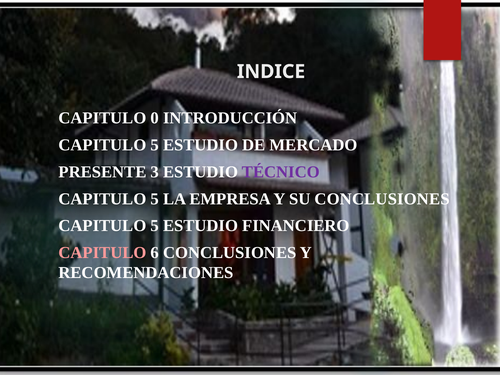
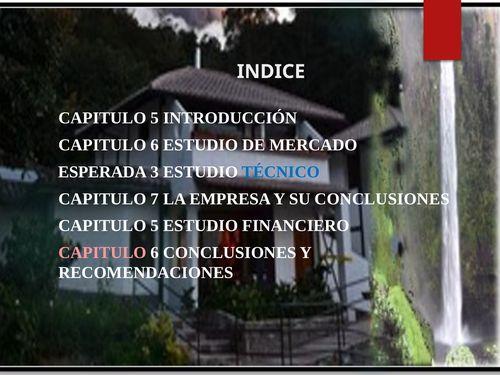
0: 0 -> 5 (155, 118)
5: 5 -> 6 (155, 145)
PRESENTE: PRESENTE -> ESPERADA (103, 172)
TÉCNICO colour: purple -> blue (281, 172)
5: 5 -> 7 (155, 199)
